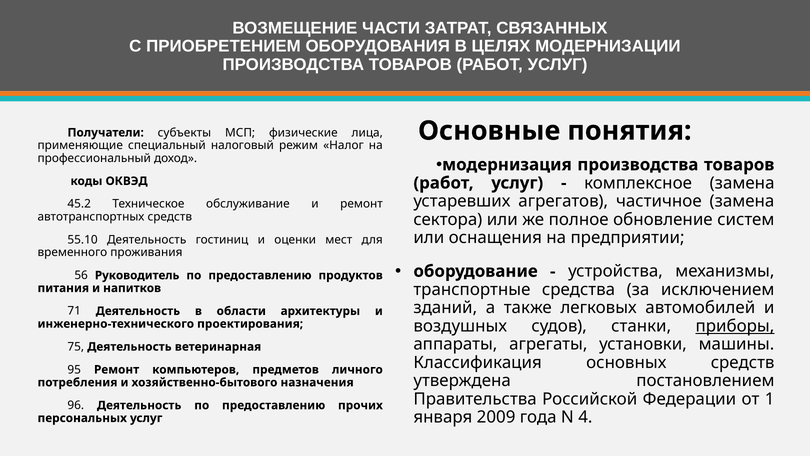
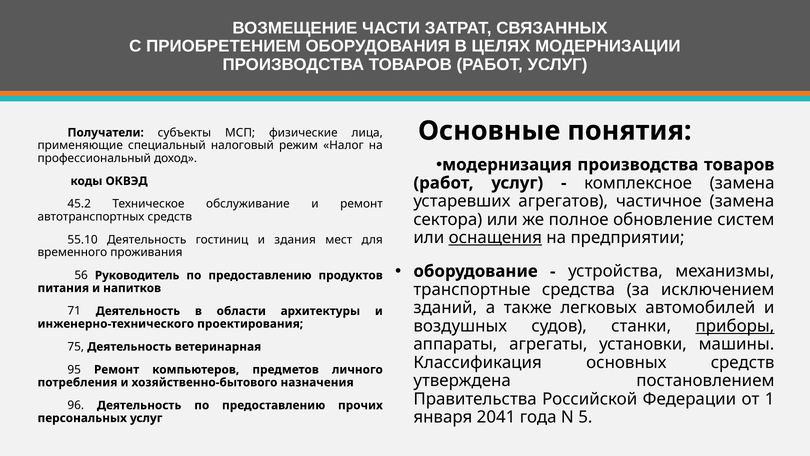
оснащения underline: none -> present (495, 238)
оценки: оценки -> здания (295, 239)
2009: 2009 -> 2041 (496, 417)
4: 4 -> 5 (585, 417)
